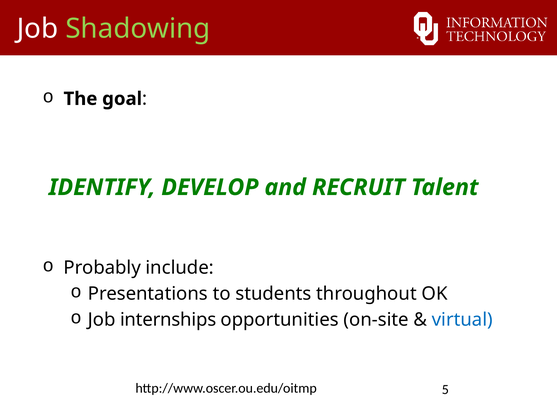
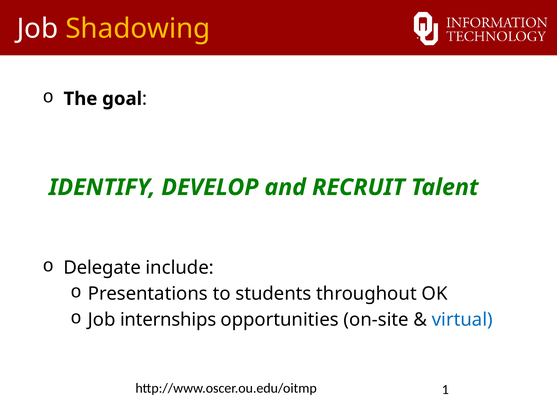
Shadowing colour: light green -> yellow (138, 29)
Probably: Probably -> Delegate (102, 268)
5: 5 -> 1 (445, 389)
